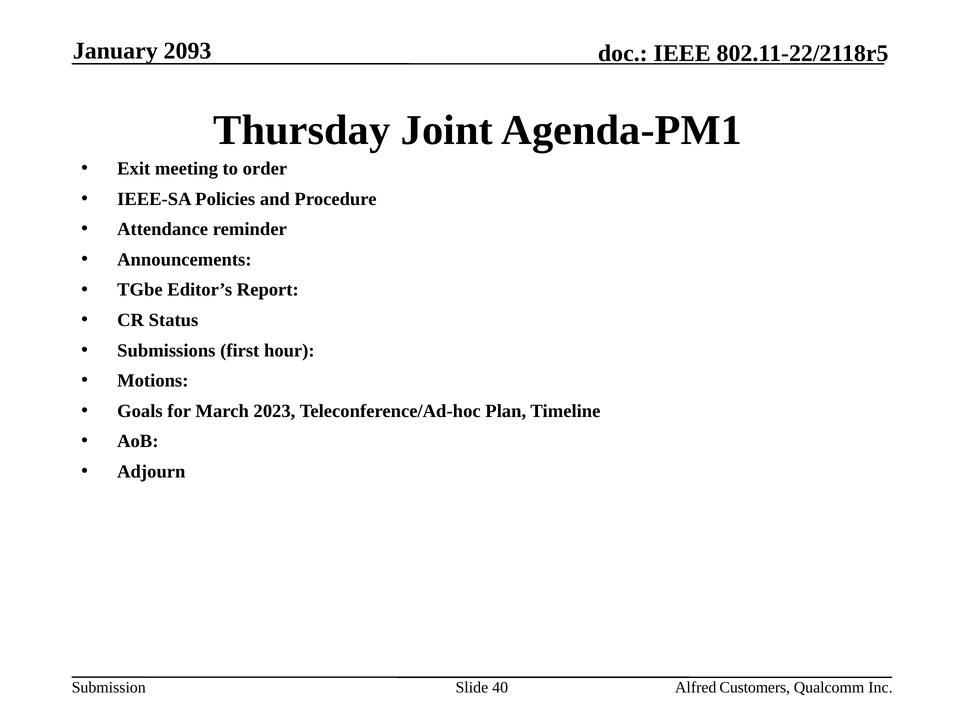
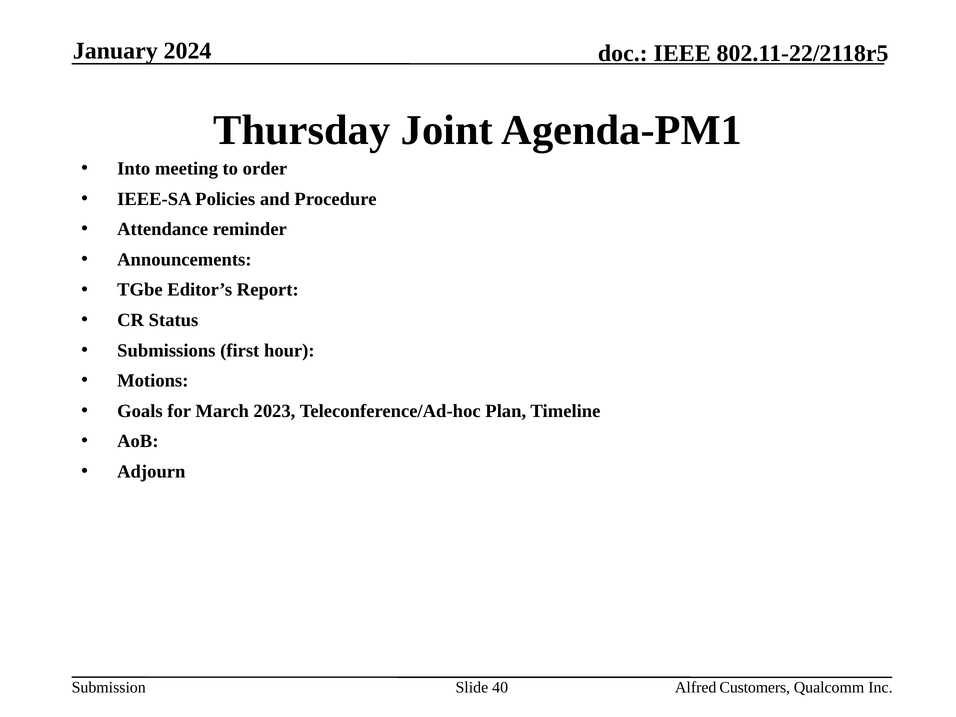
2093: 2093 -> 2024 (188, 51)
Exit: Exit -> Into (134, 169)
